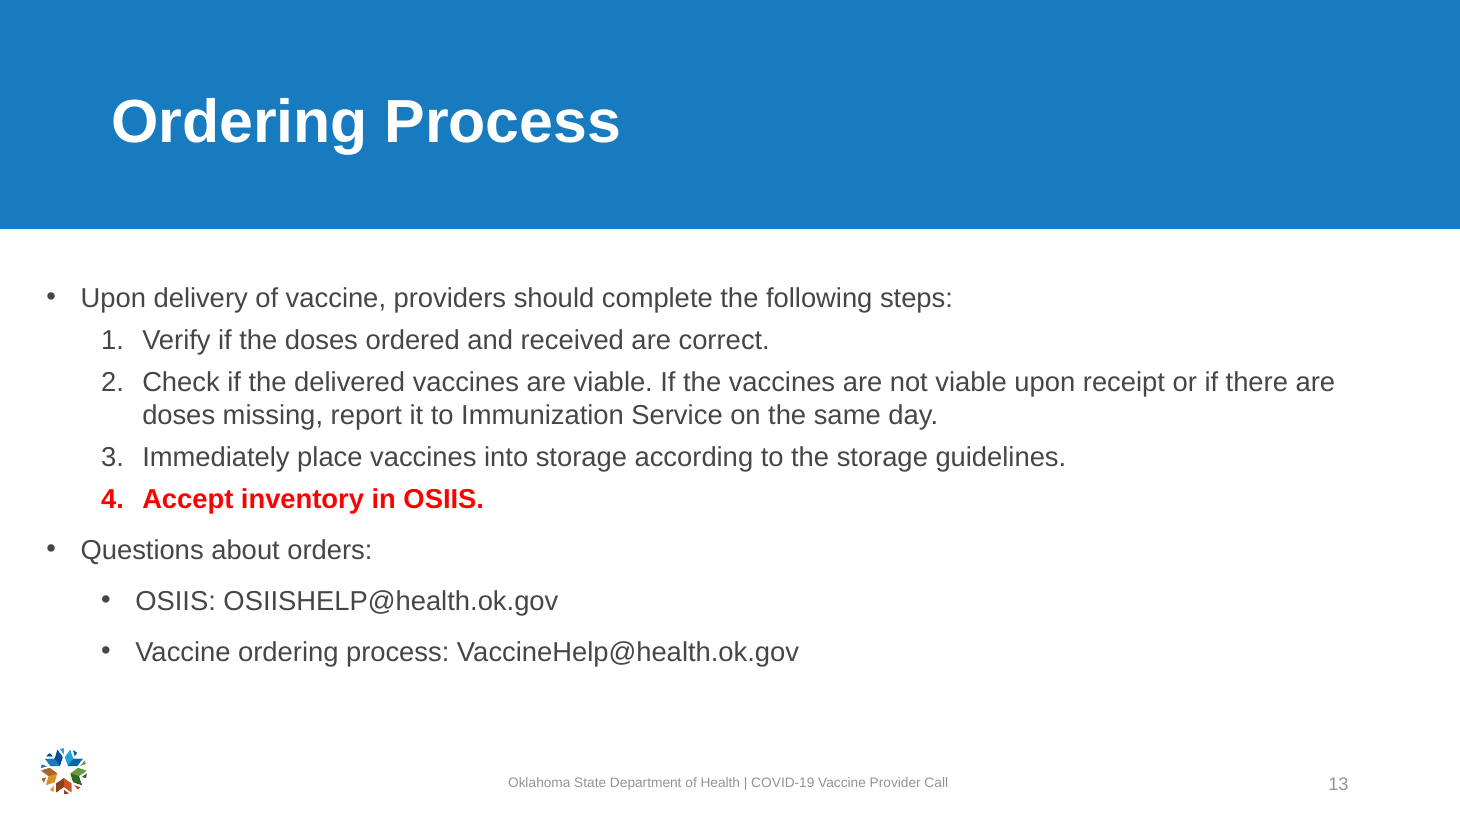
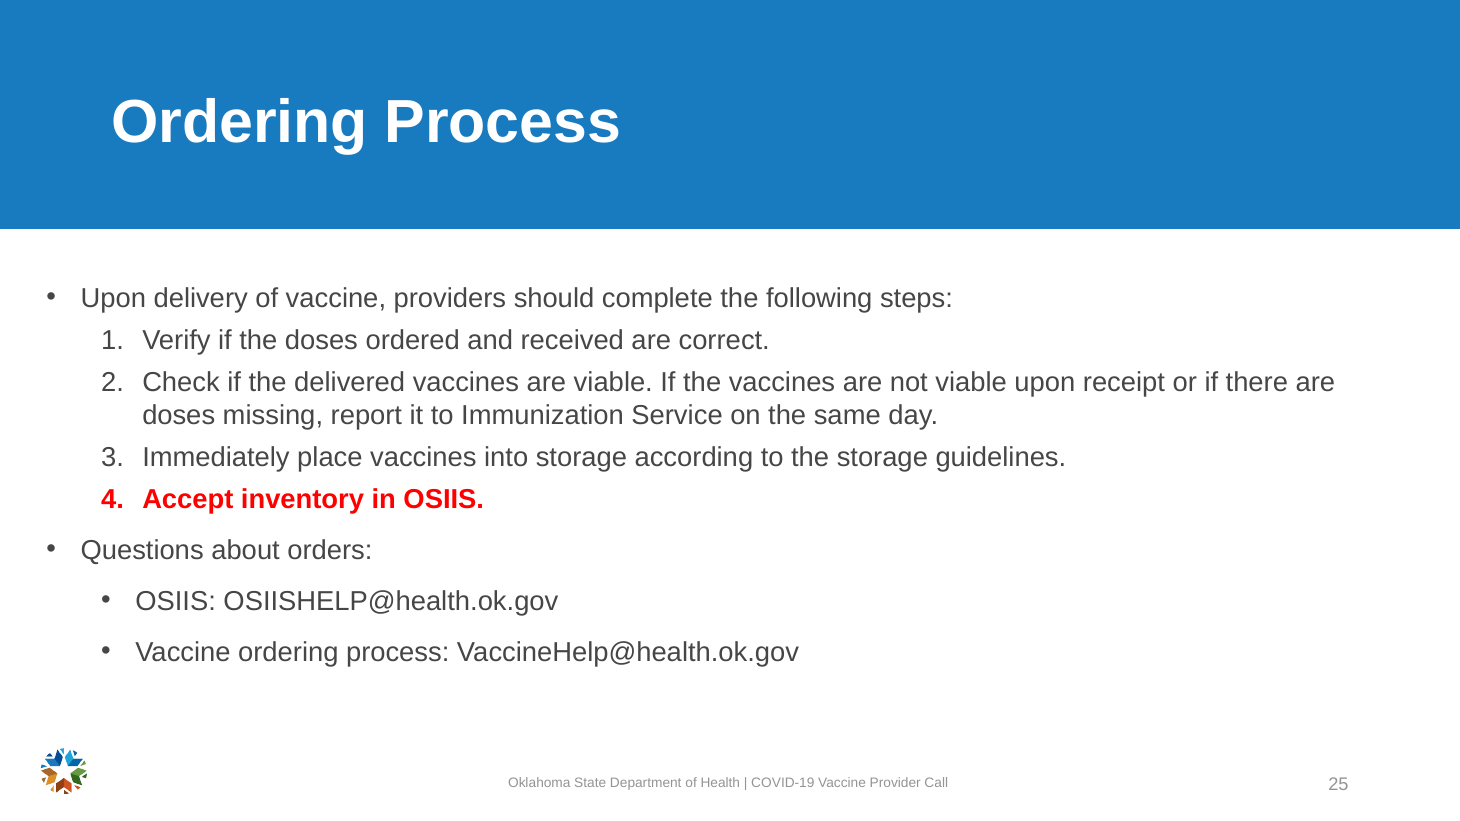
13: 13 -> 25 (1338, 784)
